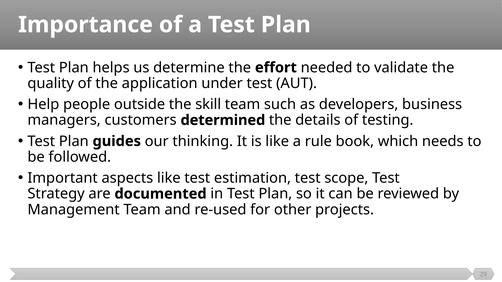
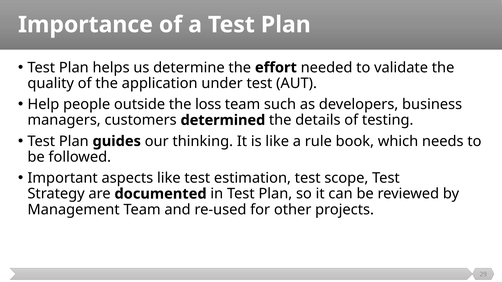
skill: skill -> loss (208, 104)
